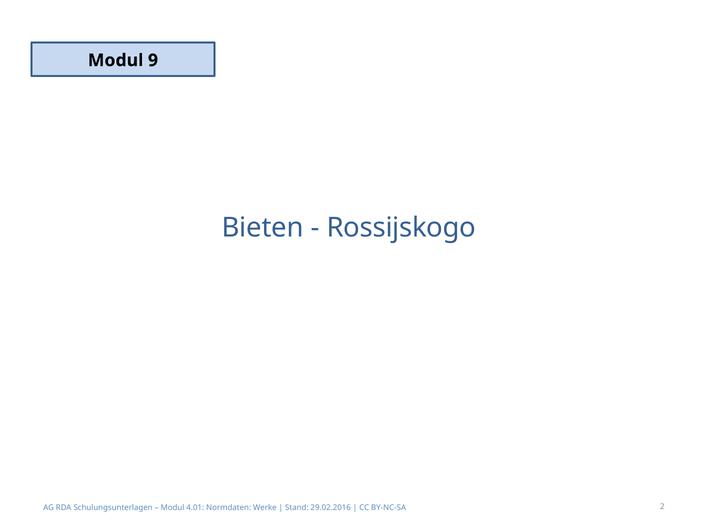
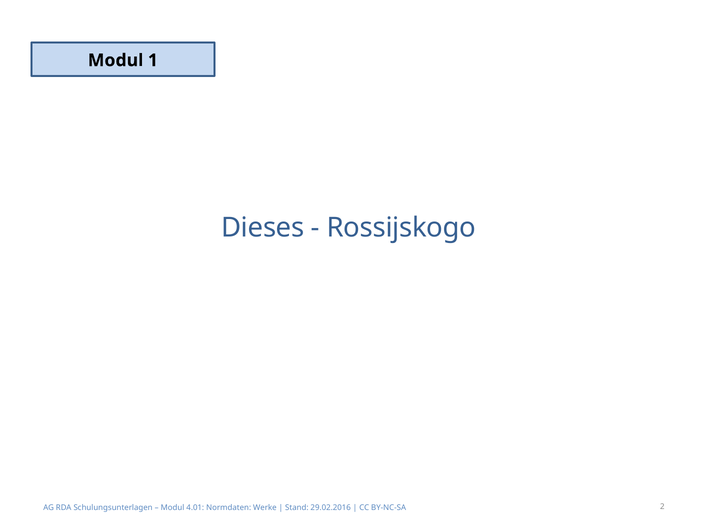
9: 9 -> 1 (153, 60)
Bieten: Bieten -> Dieses (263, 228)
